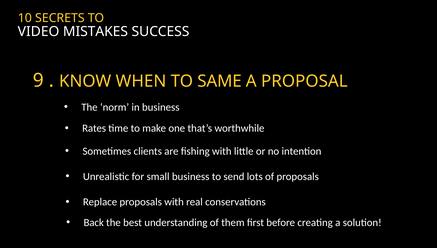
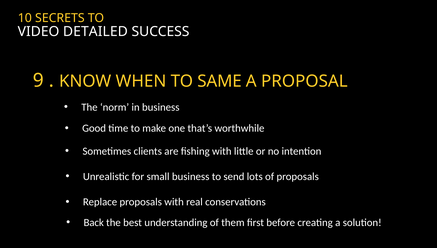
MISTAKES: MISTAKES -> DETAILED (95, 32)
Rates: Rates -> Good (94, 128)
